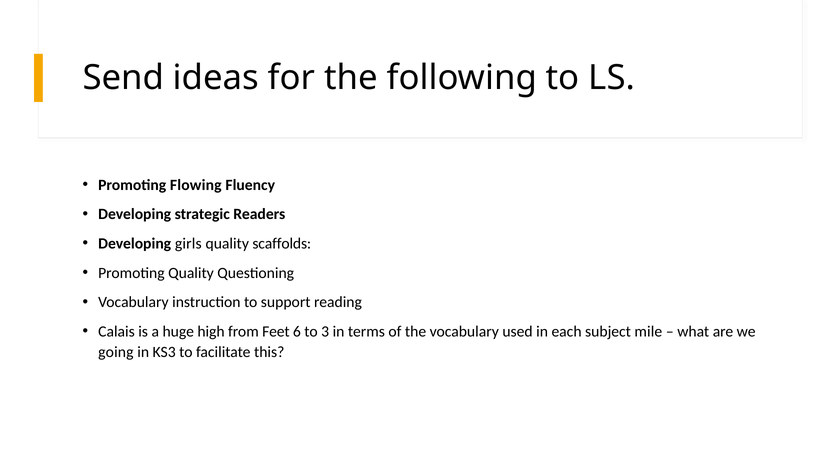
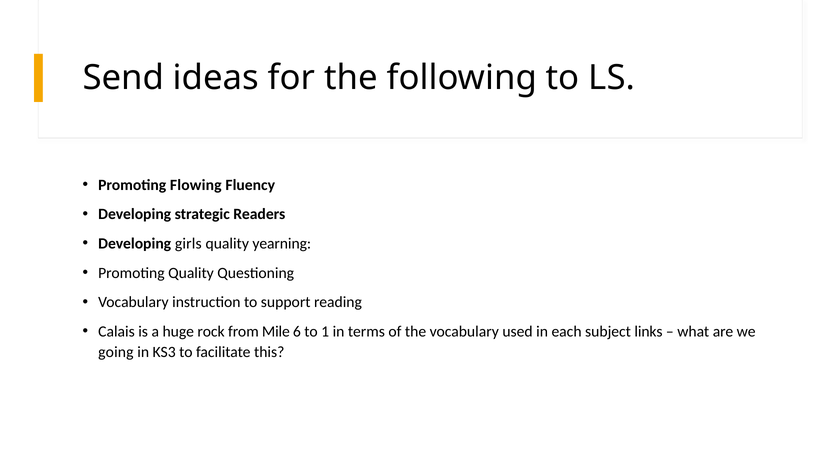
scaffolds: scaffolds -> yearning (282, 244)
high: high -> rock (211, 332)
Feet: Feet -> Mile (276, 332)
3: 3 -> 1 (325, 332)
mile: mile -> links (649, 332)
